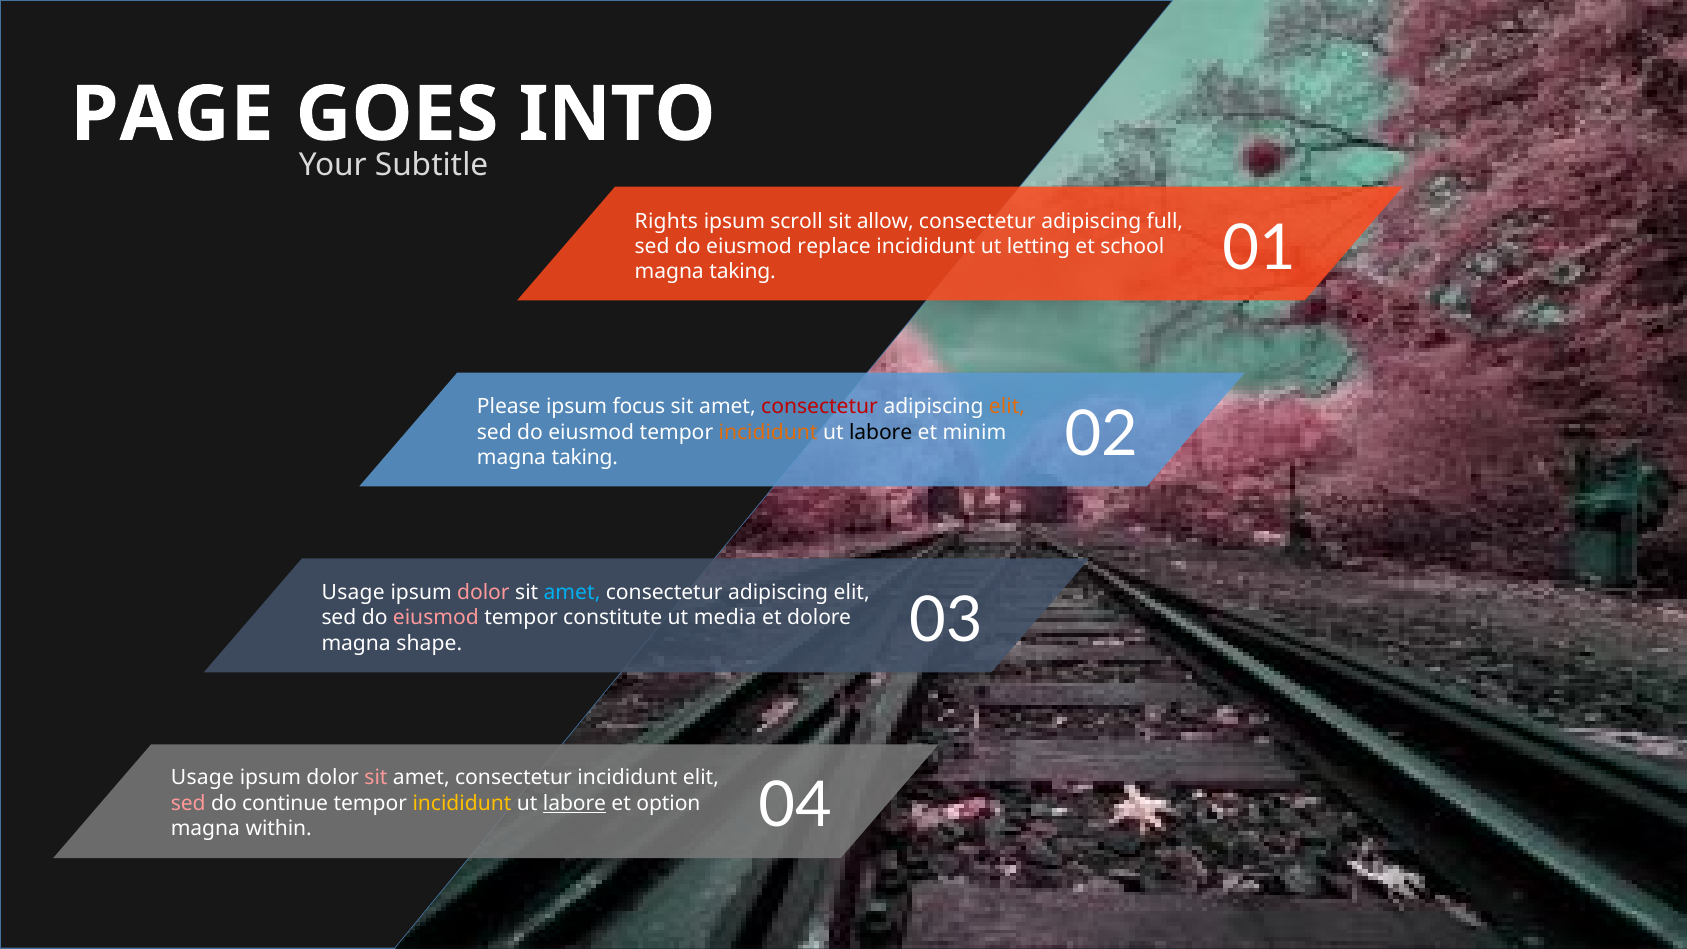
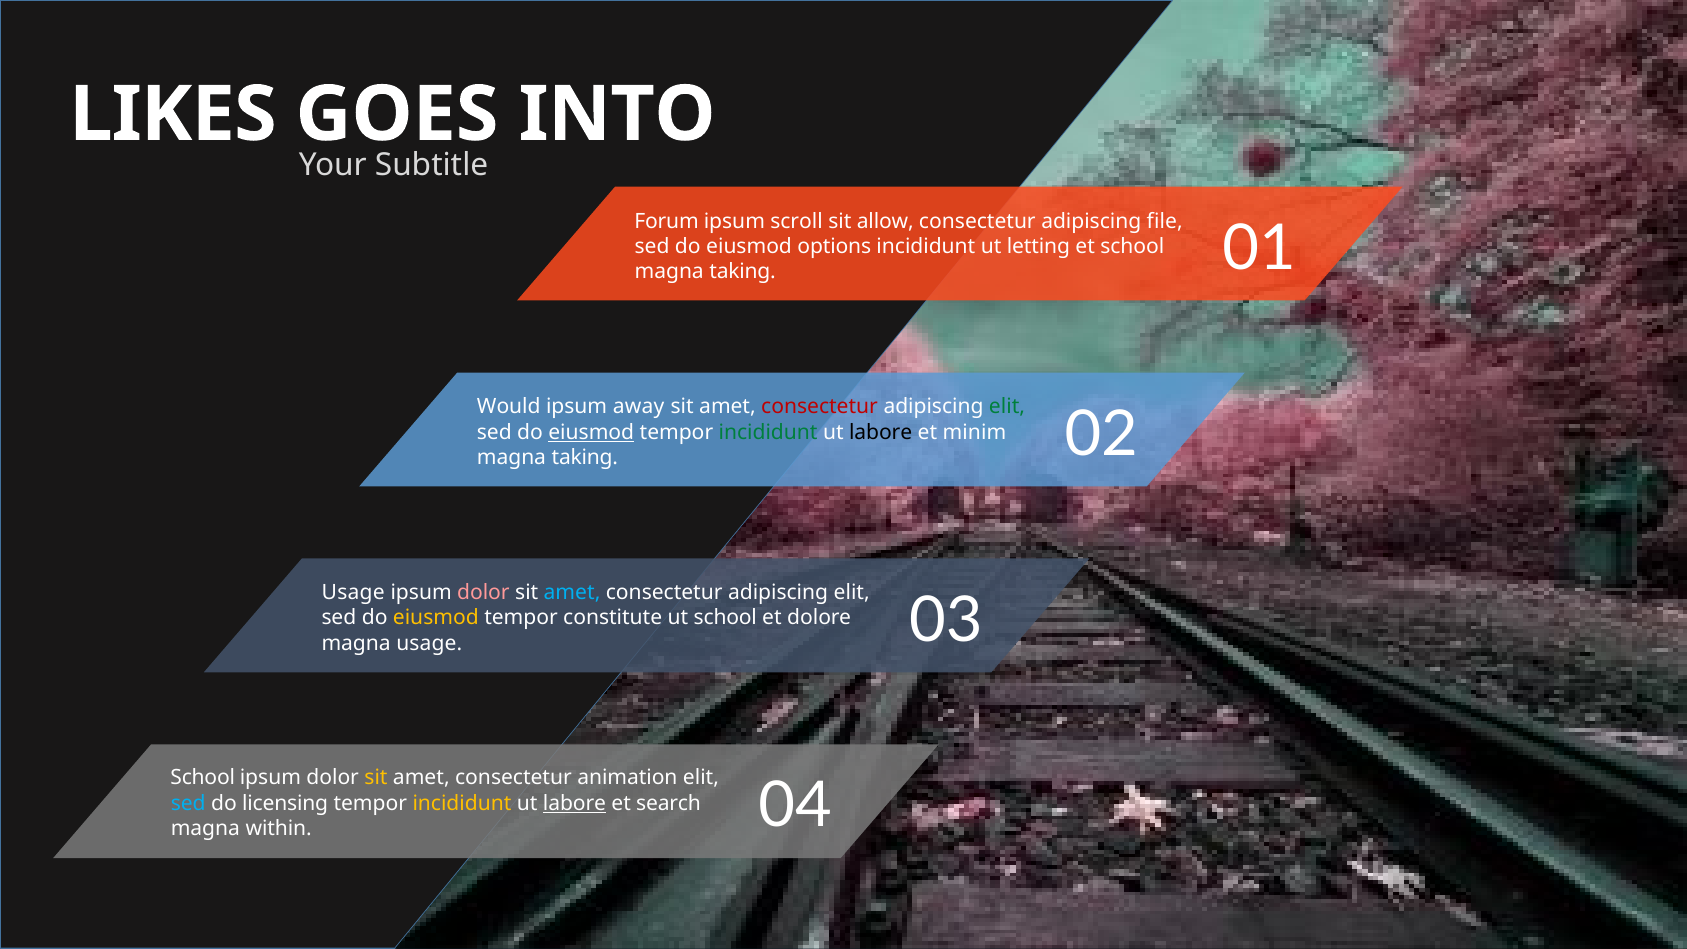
PAGE: PAGE -> LIKES (173, 114)
Rights: Rights -> Forum (667, 221)
full: full -> file (1165, 221)
replace: replace -> options (834, 247)
Please: Please -> Would (509, 407)
focus: focus -> away (639, 407)
elit colour: orange -> green (1007, 407)
eiusmod underline: none -> present (591, 432)
incididunt colour: orange -> green (768, 432)
eiusmod colour: pink -> yellow (436, 618)
ut media: media -> school (725, 618)
magna shape: shape -> usage (429, 643)
Usage: Usage -> School (203, 778)
sit colour: pink -> yellow (376, 778)
consectetur incididunt: incididunt -> animation (627, 778)
sed colour: pink -> light blue (188, 803)
continue: continue -> licensing (285, 803)
option: option -> search (669, 803)
